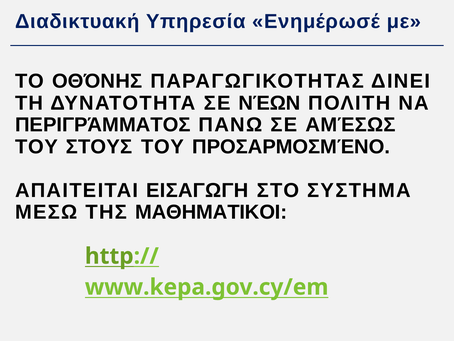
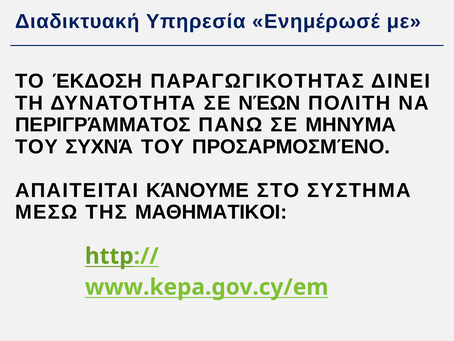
ΟΘΌΝΗΣ: ΟΘΌΝΗΣ -> ΈΚΔΟΣΗ (97, 81)
ΑΜΈΣΩΣ: ΑΜΈΣΩΣ -> ΜΗΝΥΜΑ (351, 125)
ΣΤΟΥΣ: ΣΤΟΥΣ -> ΣΥΧΝΆ (99, 147)
ΕΙΣΑΓΩΓΗ: ΕΙΣΑΓΩΓΗ -> ΚΆΝΟΥΜΕ (198, 190)
